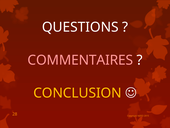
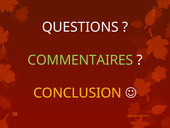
COMMENTAIRES colour: pink -> light green (80, 60)
